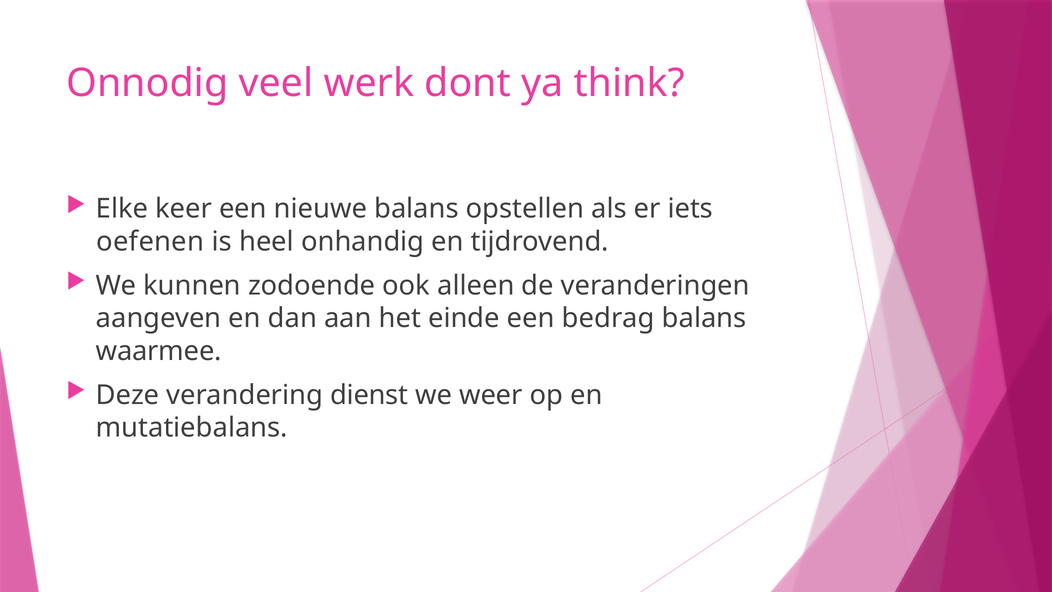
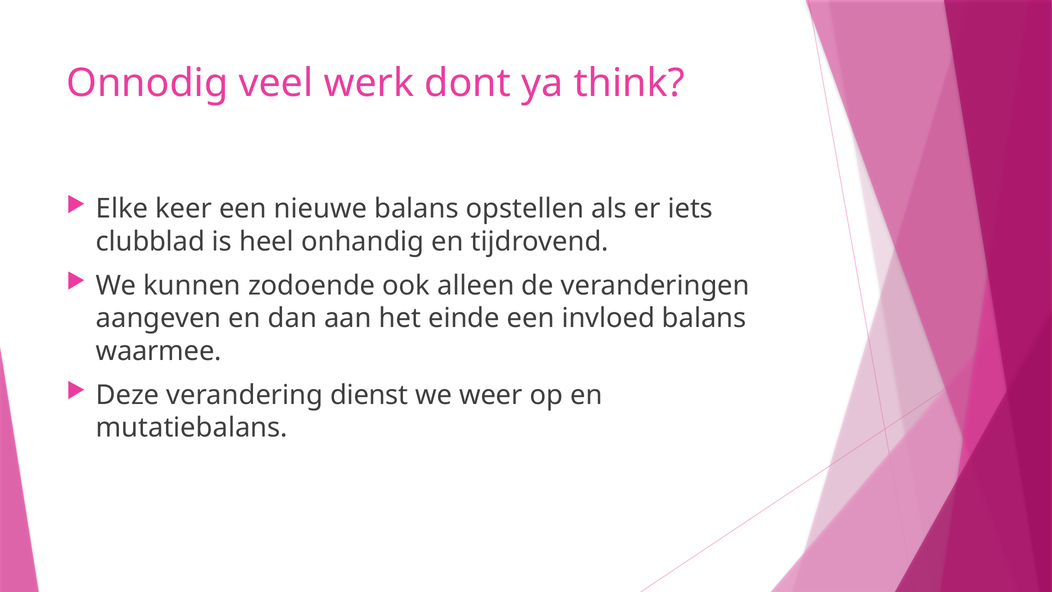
oefenen: oefenen -> clubblad (150, 242)
bedrag: bedrag -> invloed (608, 318)
